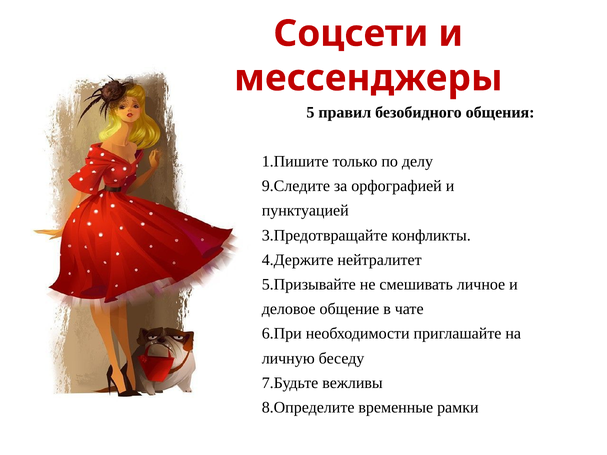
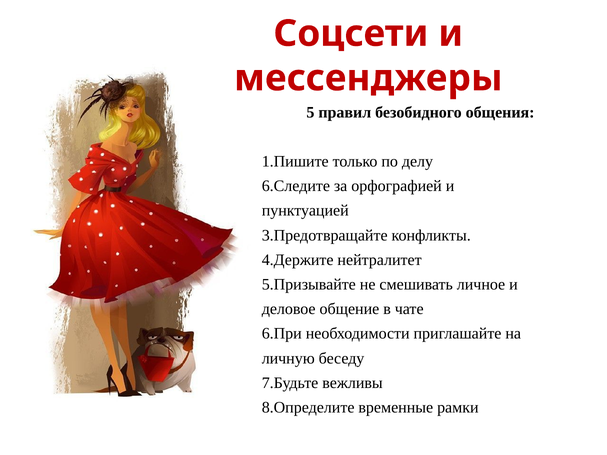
9.Следите: 9.Следите -> 6.Следите (296, 186)
